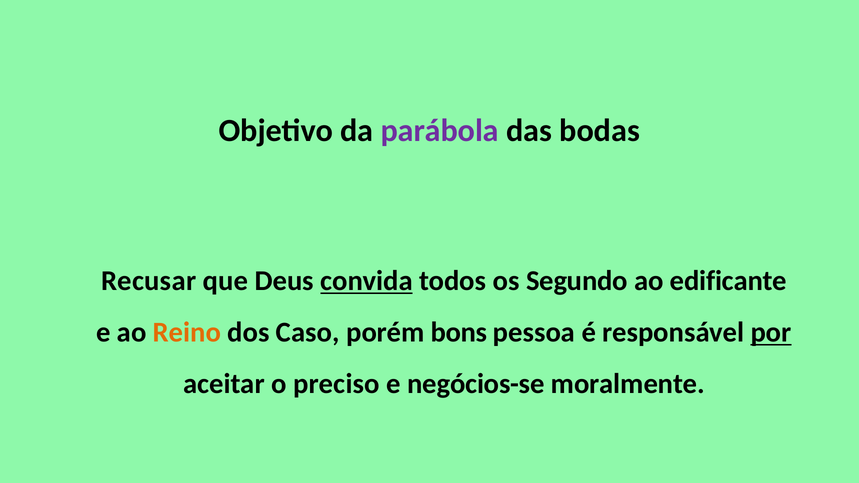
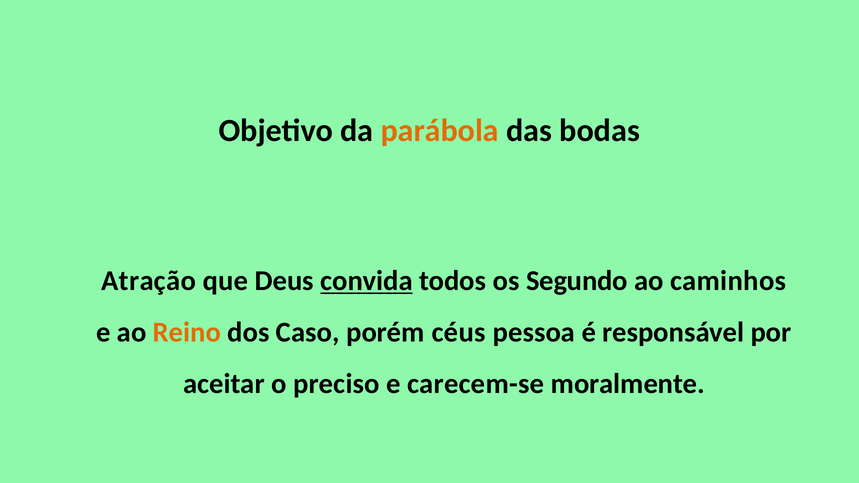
parábola colour: purple -> orange (440, 131)
Recusar: Recusar -> Atração (149, 281)
edificante: edificante -> caminhos (728, 281)
bons: bons -> céus (459, 333)
por underline: present -> none (771, 333)
negócios-se: negócios-se -> carecem-se (476, 384)
